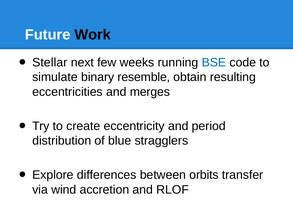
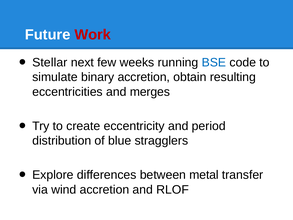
Work colour: black -> red (93, 35)
binary resemble: resemble -> accretion (144, 77)
orbits: orbits -> metal (204, 175)
